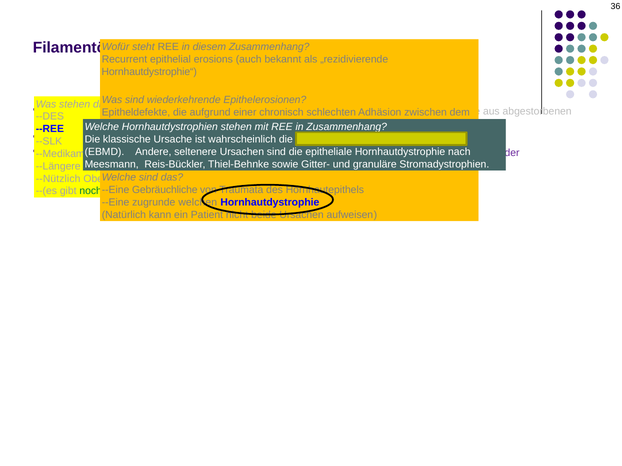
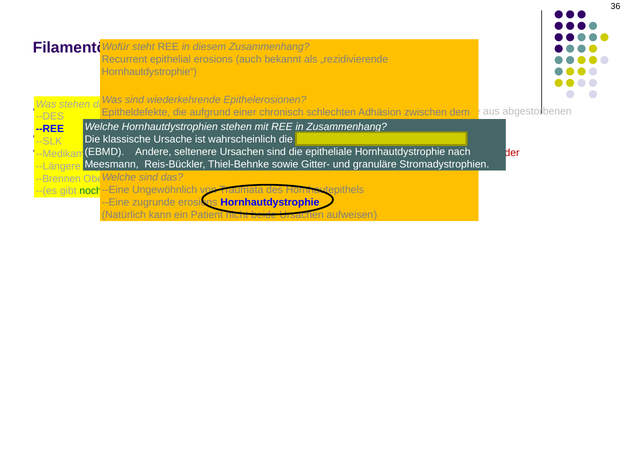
der colour: purple -> red (512, 153)
--Nützlich: --Nützlich -> --Brennen (58, 179)
Gebräuchliche: Gebräuchliche -> Ungewöhnlich (165, 190)
zugrunde welchen: welchen -> erosions (198, 203)
